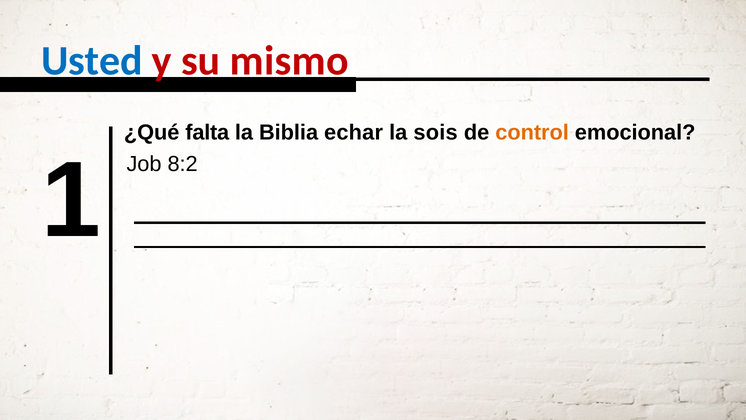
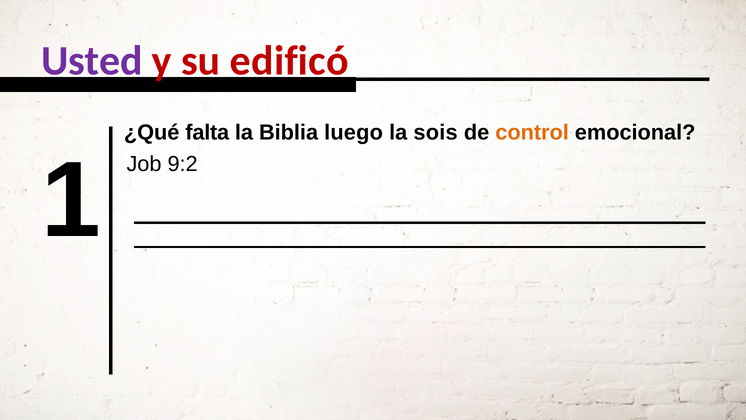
Usted colour: blue -> purple (92, 61)
mismo: mismo -> edificó (289, 61)
echar: echar -> luego (354, 133)
8:2: 8:2 -> 9:2 (183, 164)
